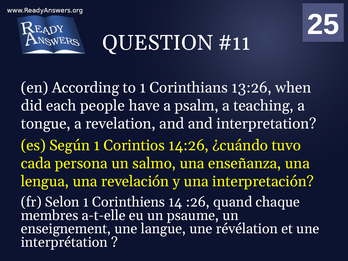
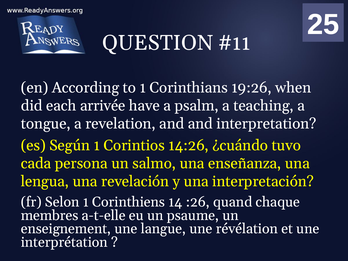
13:26: 13:26 -> 19:26 (252, 88)
people: people -> arrivée (103, 106)
